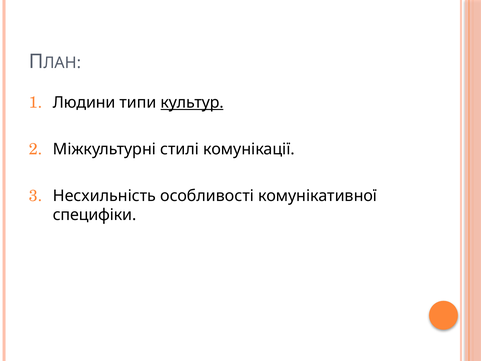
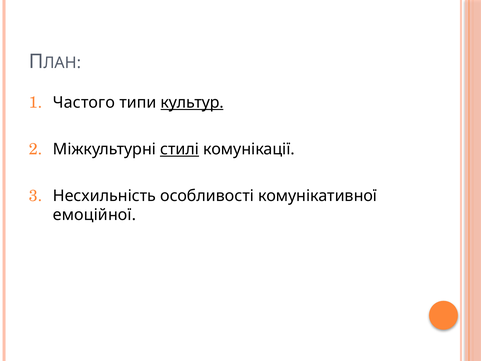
Людини: Людини -> Частого (84, 103)
стилі underline: none -> present (180, 149)
специфіки: специфіки -> емоційної (94, 215)
